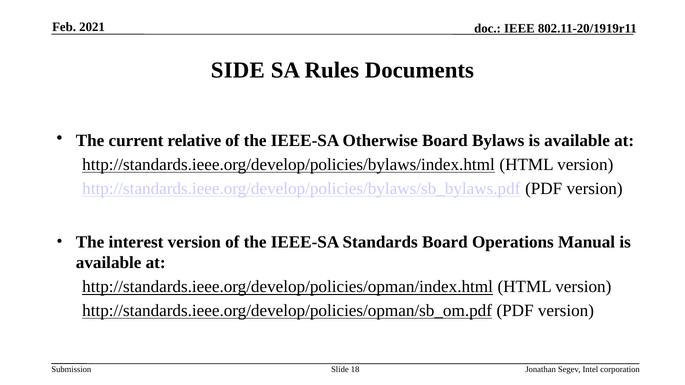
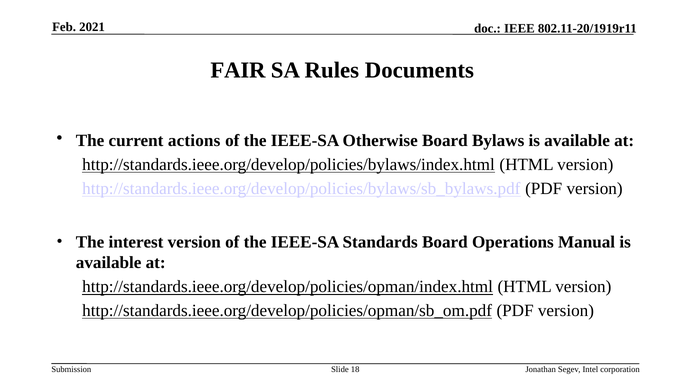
SIDE: SIDE -> FAIR (238, 70)
relative: relative -> actions (194, 141)
